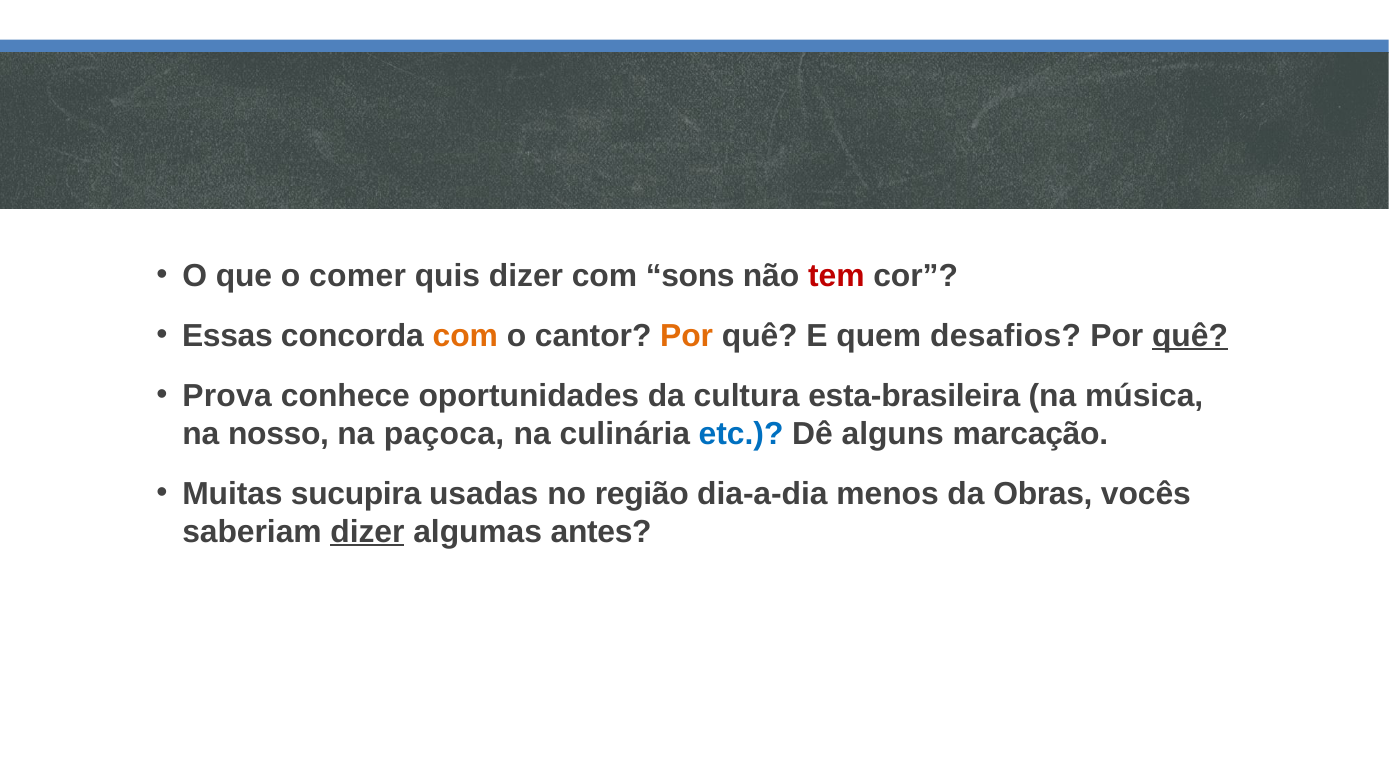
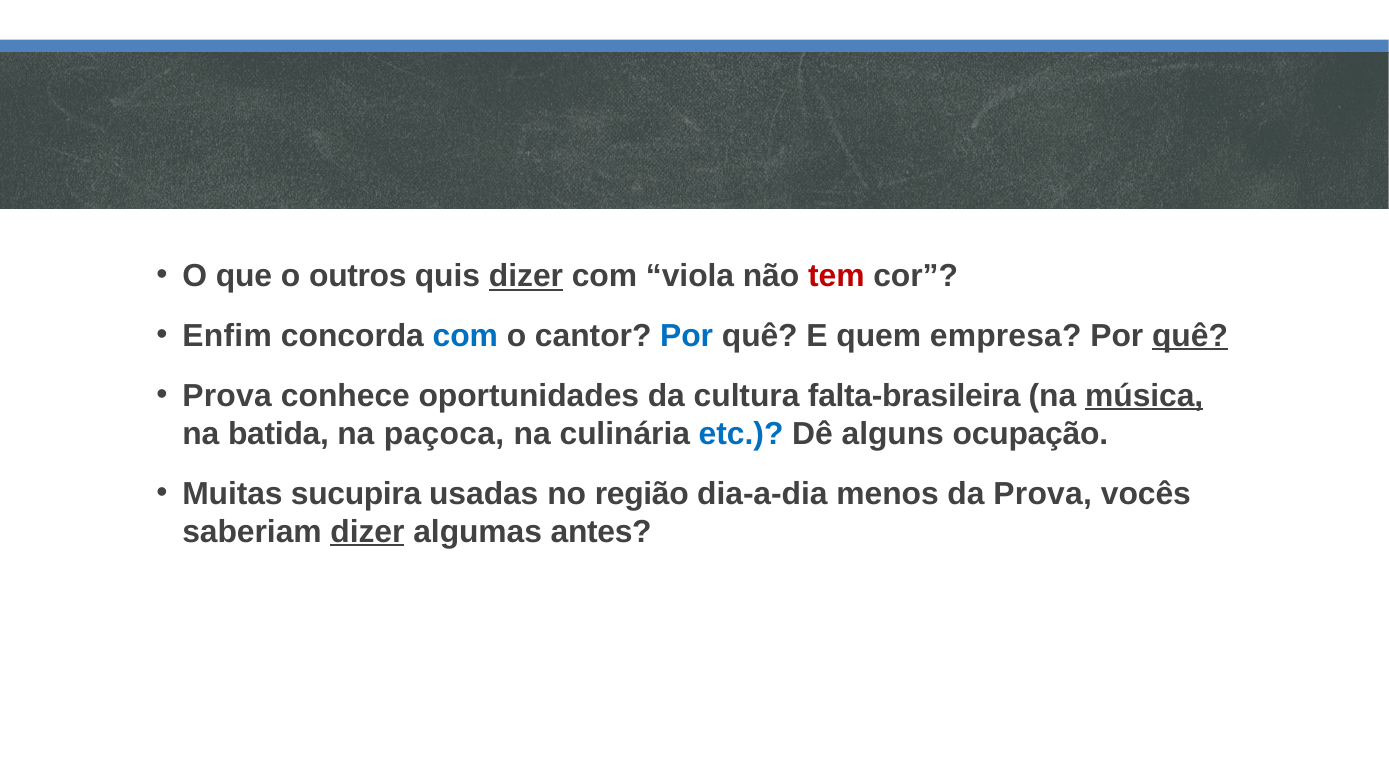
comer: comer -> outros (358, 276)
dizer underline: none -> present (526, 276)
sons: sons -> viola (690, 276)
Essas: Essas -> Enfim (227, 336)
com colour: orange -> blue (465, 336)
Por colour: orange -> blue (687, 336)
desafios: desafios -> empresa (1006, 336)
esta-brasileira: esta-brasileira -> falta-brasileira (914, 396)
música underline: none -> present (1144, 396)
nosso: nosso -> batida (279, 434)
marcação: marcação -> ocupação (1030, 434)
da Obras: Obras -> Prova (1043, 494)
